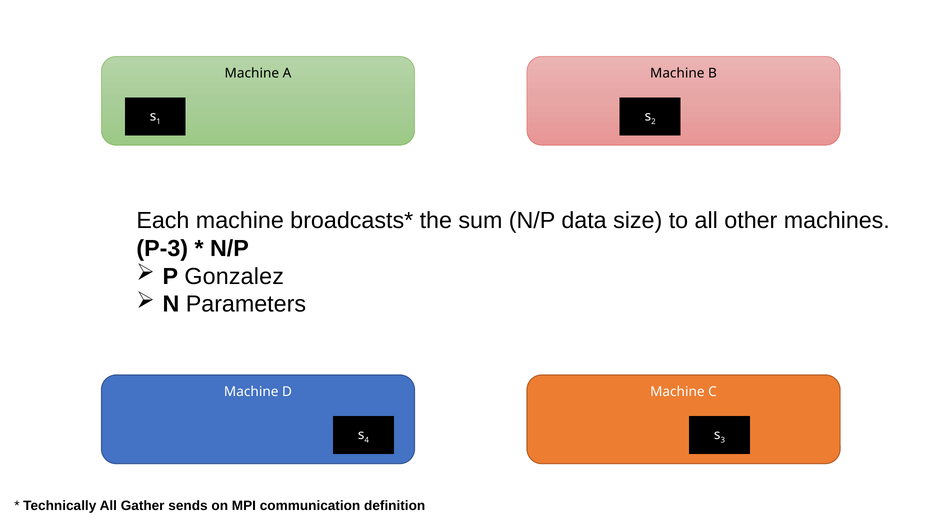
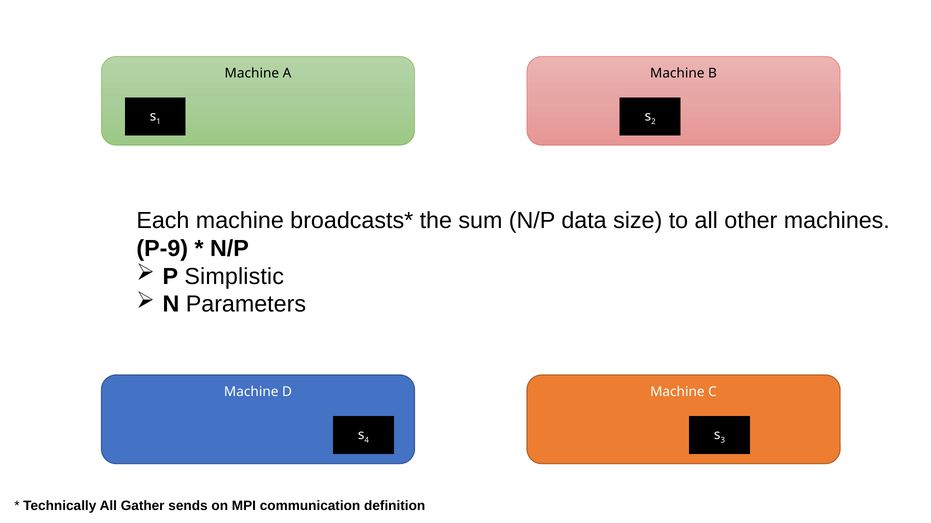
P-3: P-3 -> P-9 (162, 249)
Gonzalez: Gonzalez -> Simplistic (234, 277)
